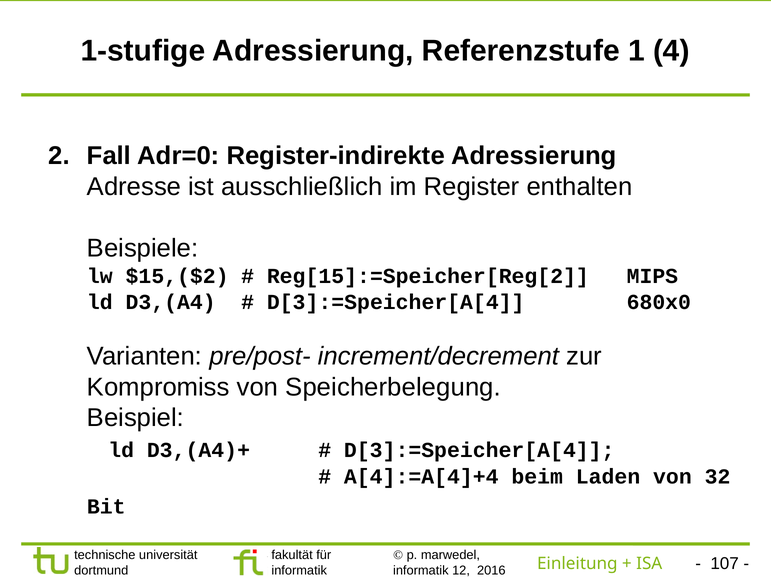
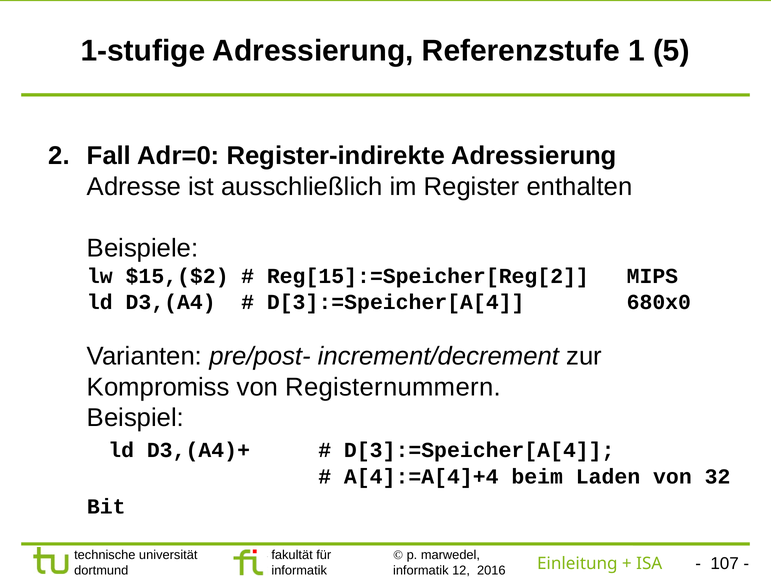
4: 4 -> 5 (671, 51)
Speicherbelegung: Speicherbelegung -> Registernummern (393, 387)
